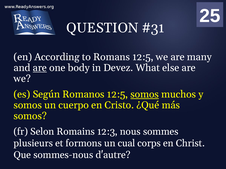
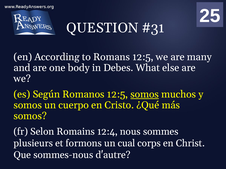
are underline: present -> none (40, 68)
Devez: Devez -> Debes (118, 68)
12:3: 12:3 -> 12:4 (107, 132)
